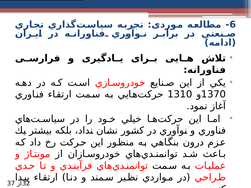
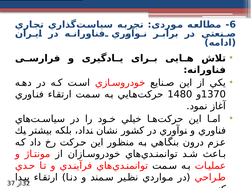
1310: 1310 -> 1480 (180, 95)
